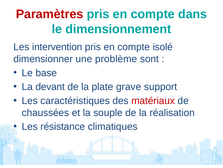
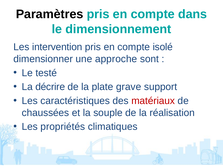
Paramètres colour: red -> black (50, 14)
problème: problème -> approche (116, 59)
base: base -> testé (46, 73)
devant: devant -> décrire (50, 86)
résistance: résistance -> propriétés (63, 126)
